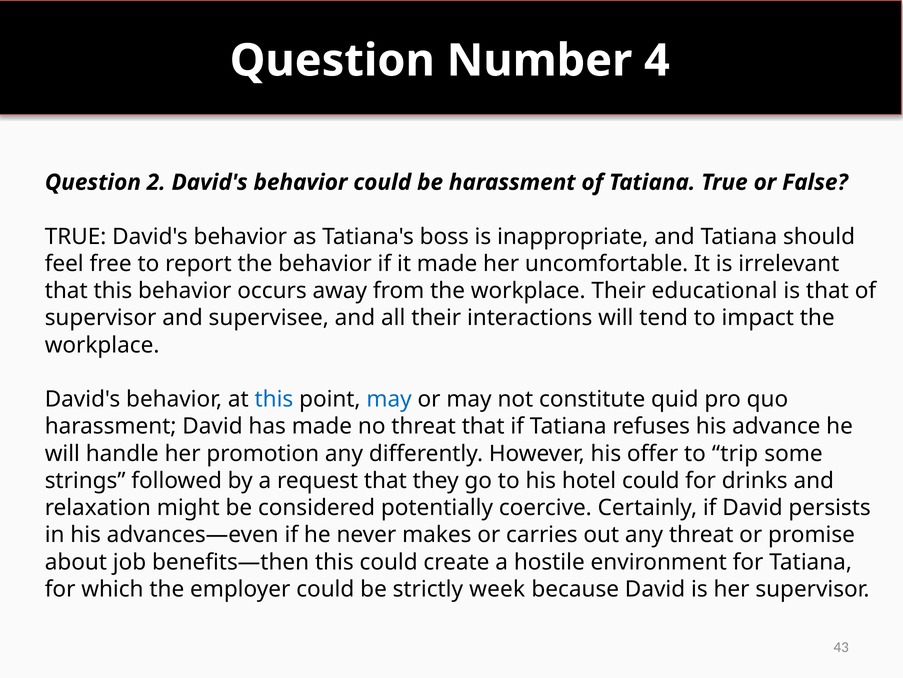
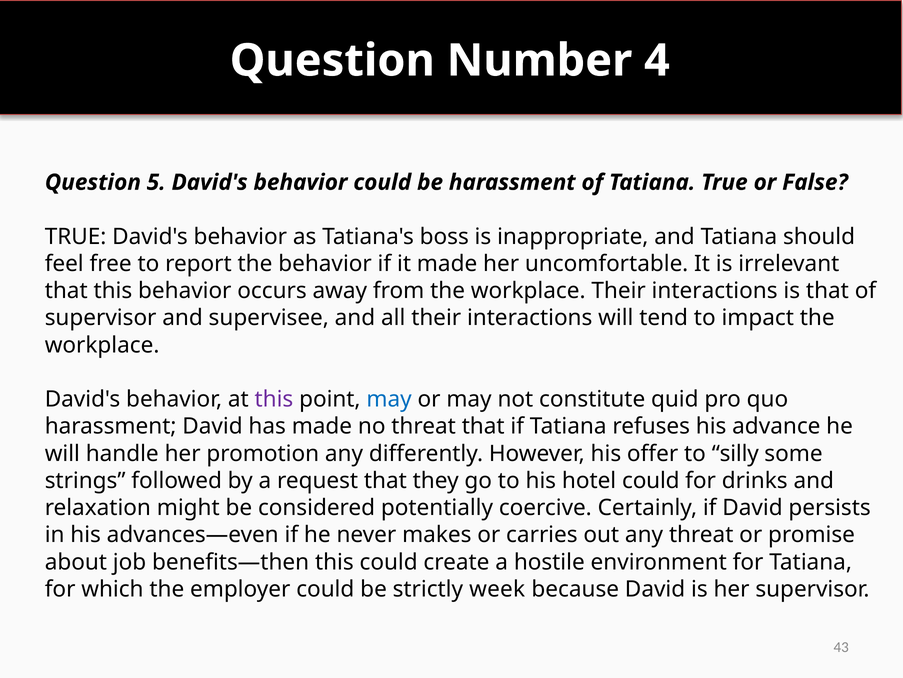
2: 2 -> 5 (156, 182)
workplace Their educational: educational -> interactions (715, 291)
this colour: blue -> purple (274, 399)
trip: trip -> silly (735, 453)
